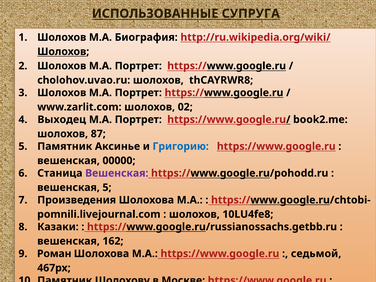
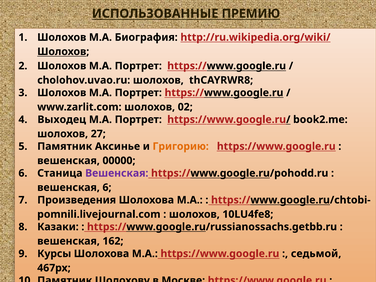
СУПРУГА: СУПРУГА -> ПРЕМИЮ (251, 14)
87: 87 -> 27 (98, 134)
Григорию colour: blue -> orange (181, 146)
вешенская 5: 5 -> 6 (107, 187)
Роман: Роман -> Курсы (54, 254)
